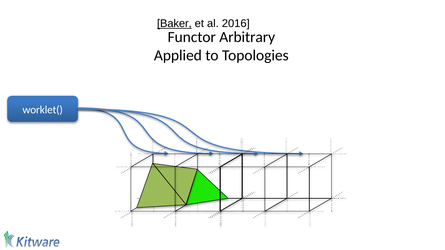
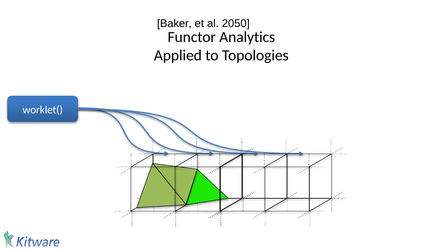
Baker underline: present -> none (174, 24)
2016: 2016 -> 2050 (236, 24)
Arbitrary: Arbitrary -> Analytics (247, 37)
